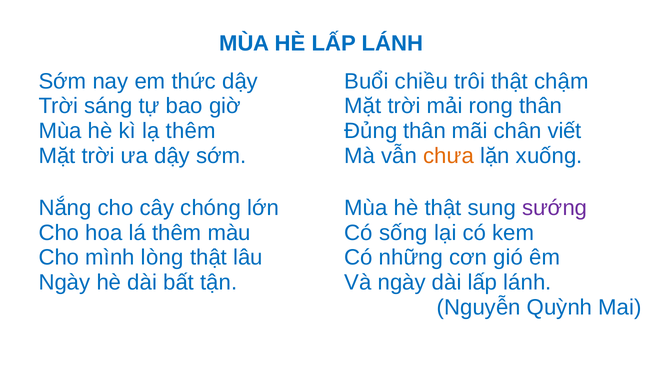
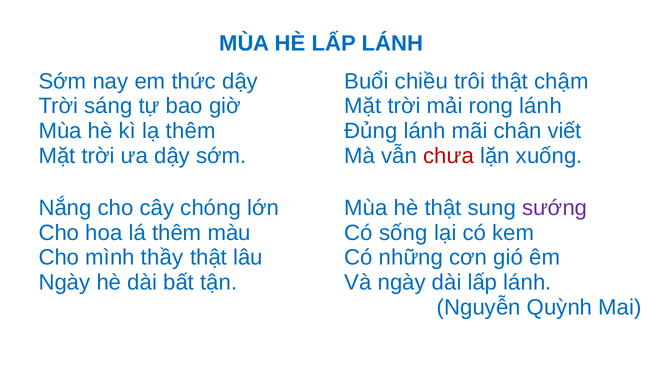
rong thân: thân -> lánh (541, 106)
Đủng thân: thân -> lánh (425, 131)
chưa colour: orange -> red (449, 156)
lòng: lòng -> thầy (162, 258)
